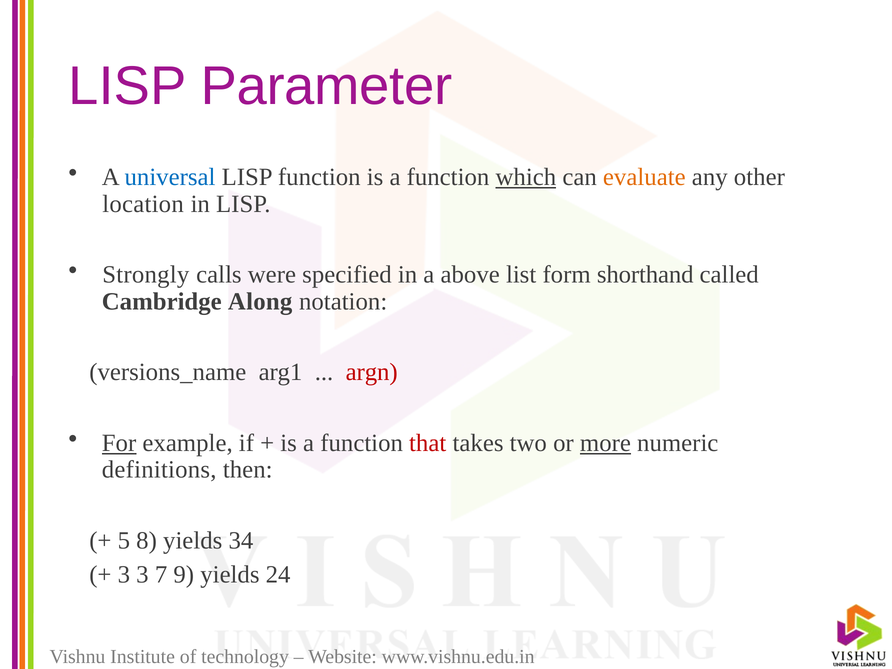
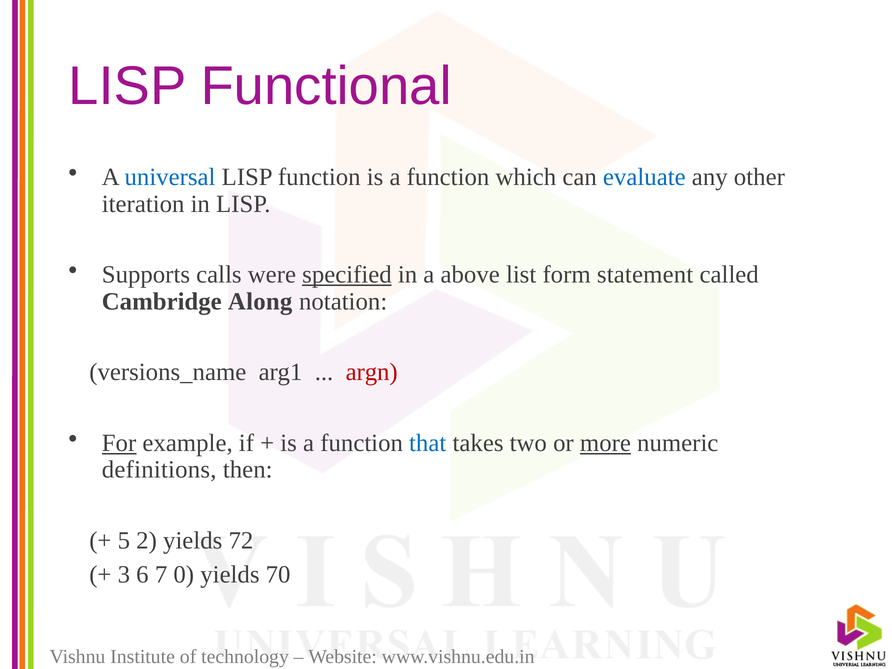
Parameter: Parameter -> Functional (326, 86)
which underline: present -> none (526, 177)
evaluate colour: orange -> blue (644, 177)
location: location -> iteration (143, 204)
Strongly: Strongly -> Supports (146, 275)
specified underline: none -> present (347, 275)
shorthand: shorthand -> statement (645, 275)
that colour: red -> blue (428, 443)
8: 8 -> 2 (147, 541)
34: 34 -> 72 (241, 541)
3 3: 3 -> 6 (142, 574)
9: 9 -> 0 (184, 574)
24: 24 -> 70 (278, 574)
